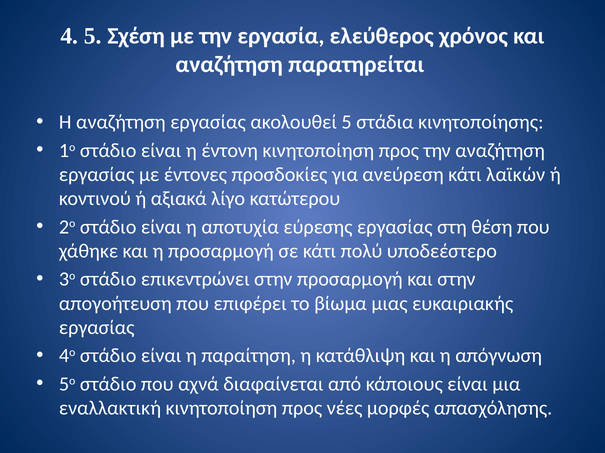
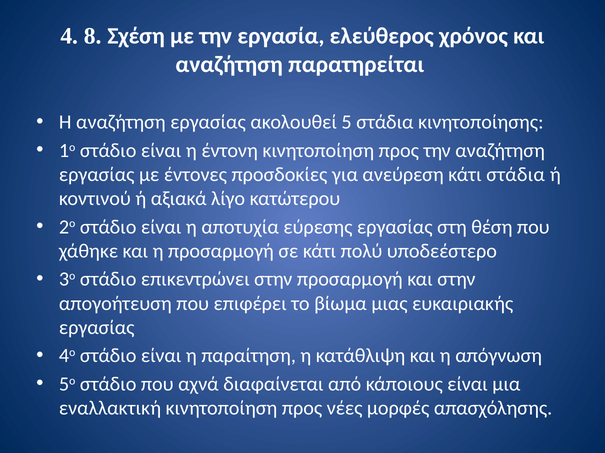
4 5: 5 -> 8 (93, 36)
κάτι λαϊκών: λαϊκών -> στάδια (516, 175)
